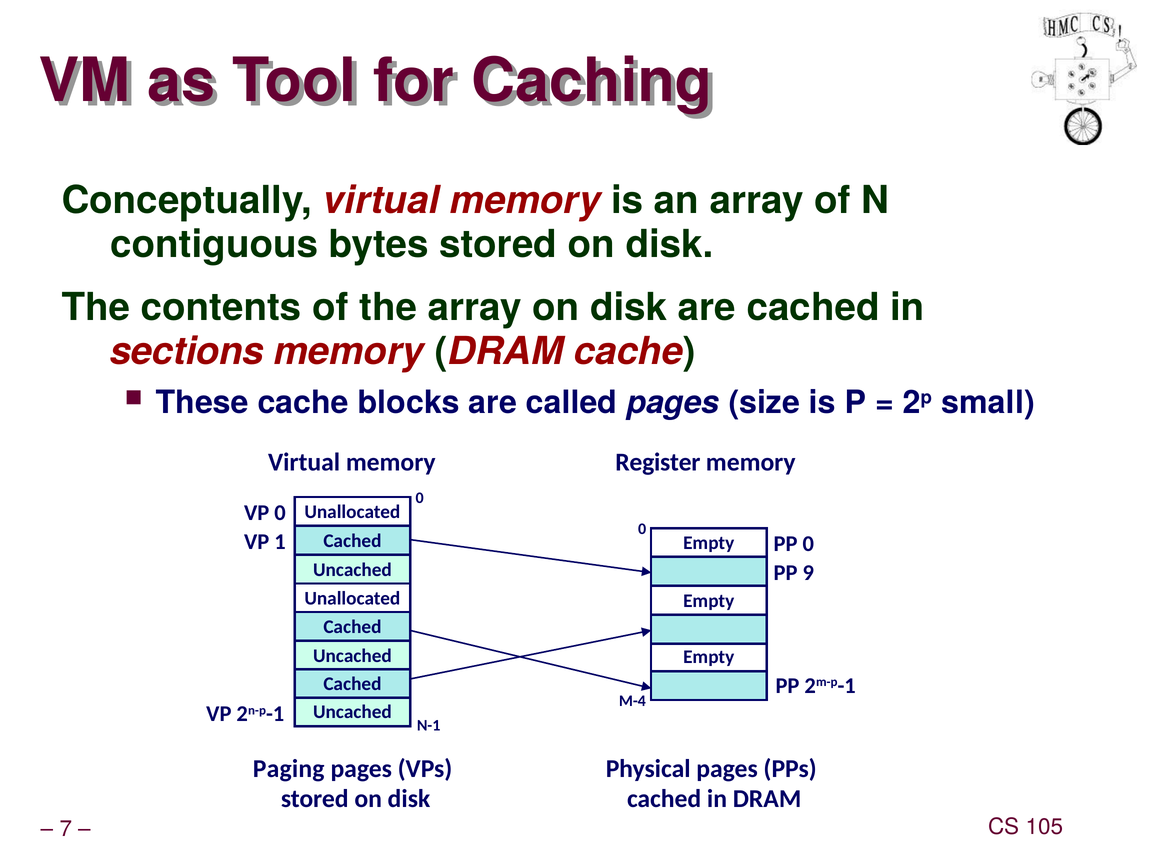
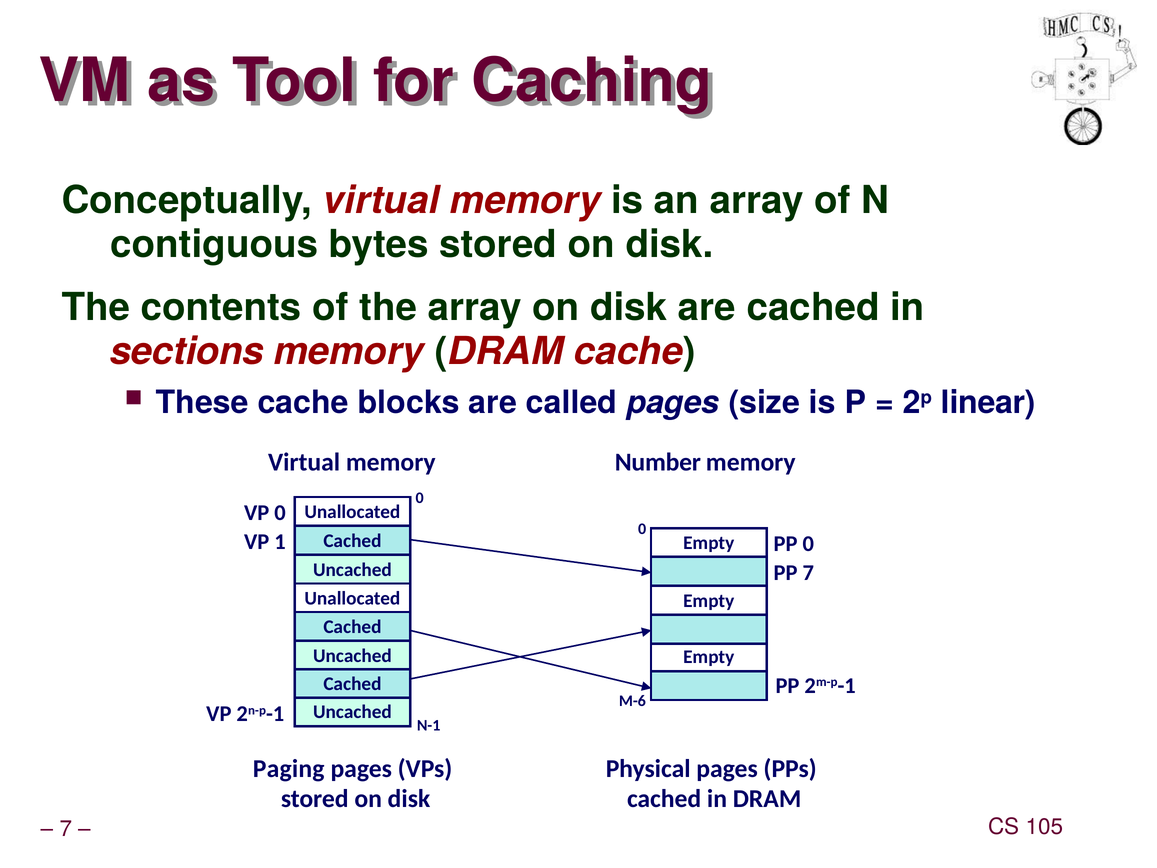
small: small -> linear (988, 403)
Register: Register -> Number (658, 462)
PP 9: 9 -> 7 (808, 573)
M-4: M-4 -> M-6 (632, 701)
